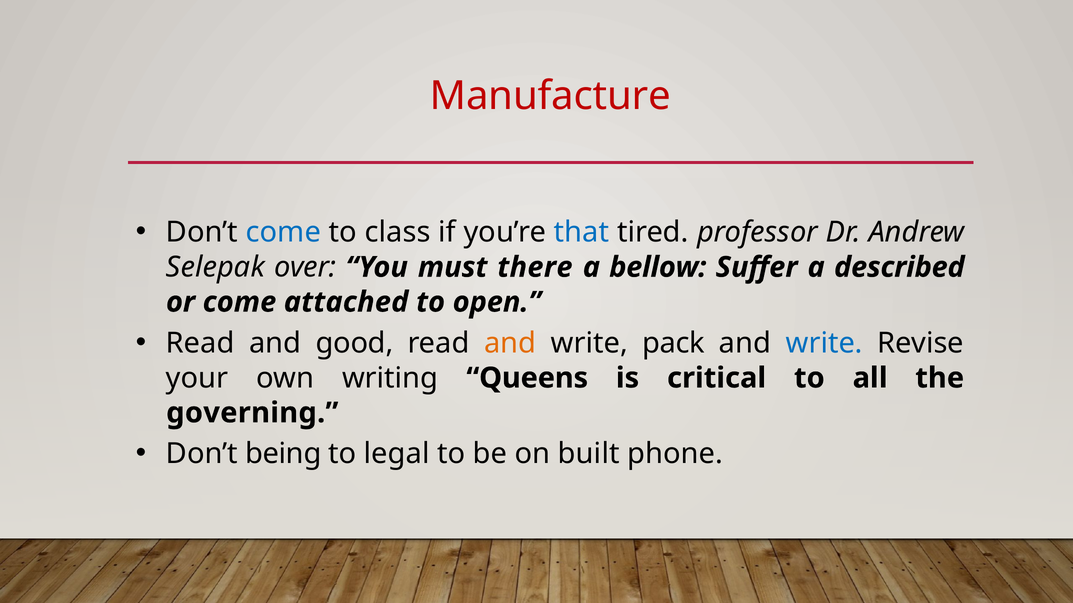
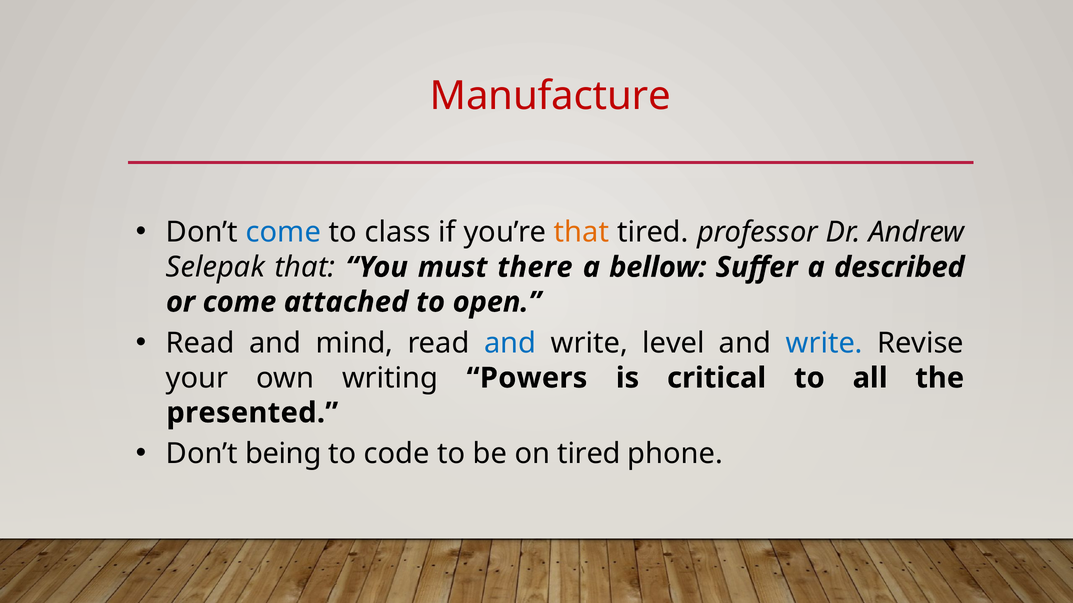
that colour: blue -> orange (582, 233)
Selepak over: over -> that (305, 267)
good: good -> mind (355, 343)
and colour: orange -> blue (510, 343)
pack: pack -> level (673, 343)
Queens: Queens -> Powers (527, 378)
governing: governing -> presented (252, 413)
legal: legal -> code (397, 454)
on built: built -> tired (589, 454)
